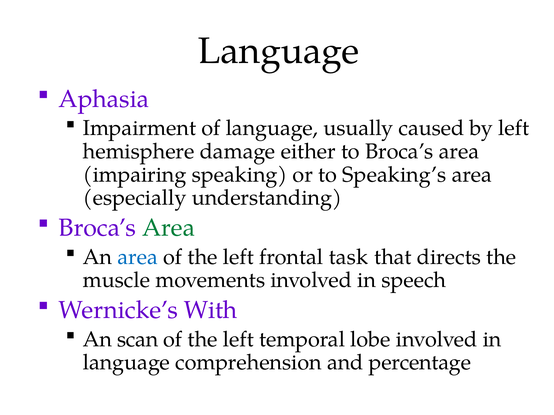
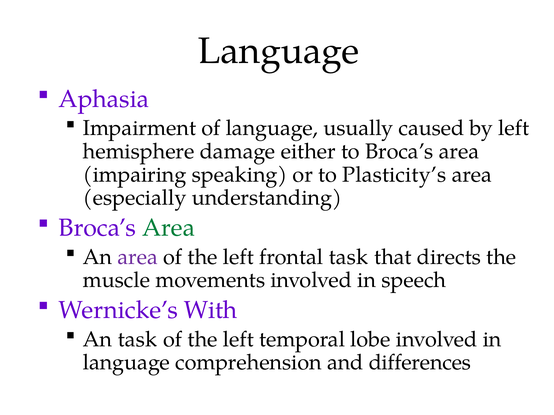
Speaking’s: Speaking’s -> Plasticity’s (394, 175)
area colour: blue -> purple (138, 257)
An scan: scan -> task (138, 340)
percentage: percentage -> differences (420, 363)
